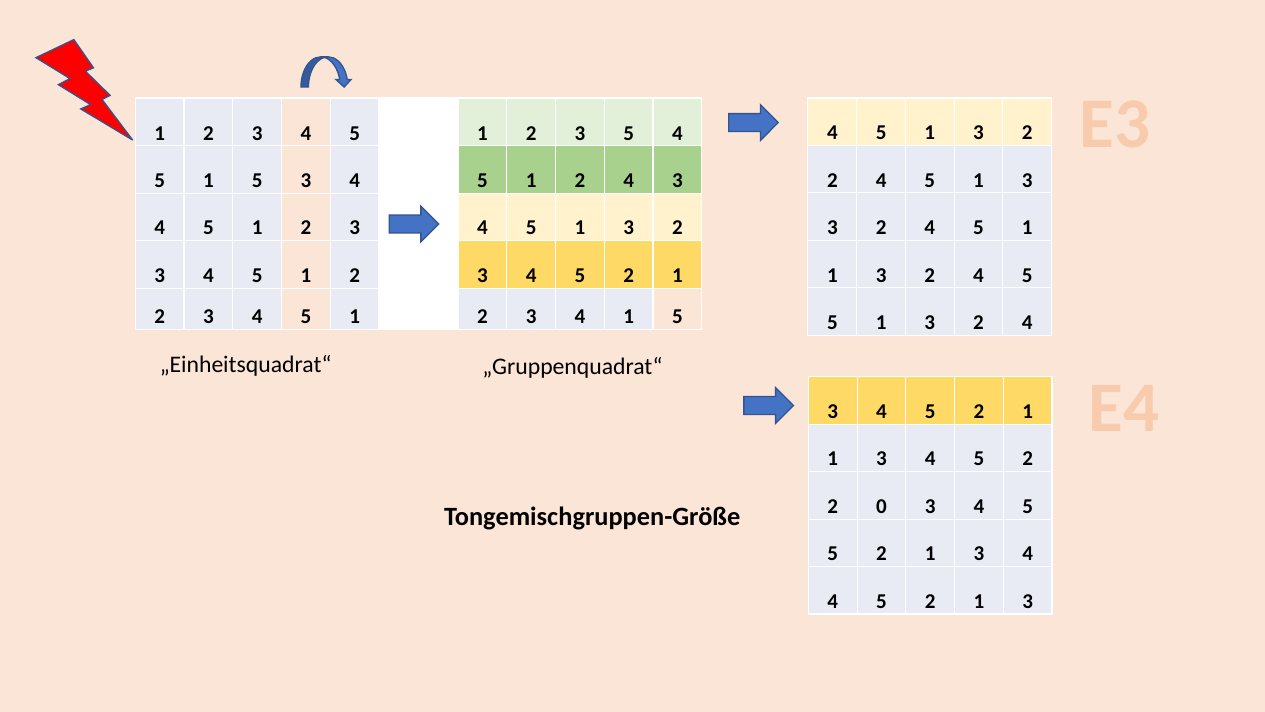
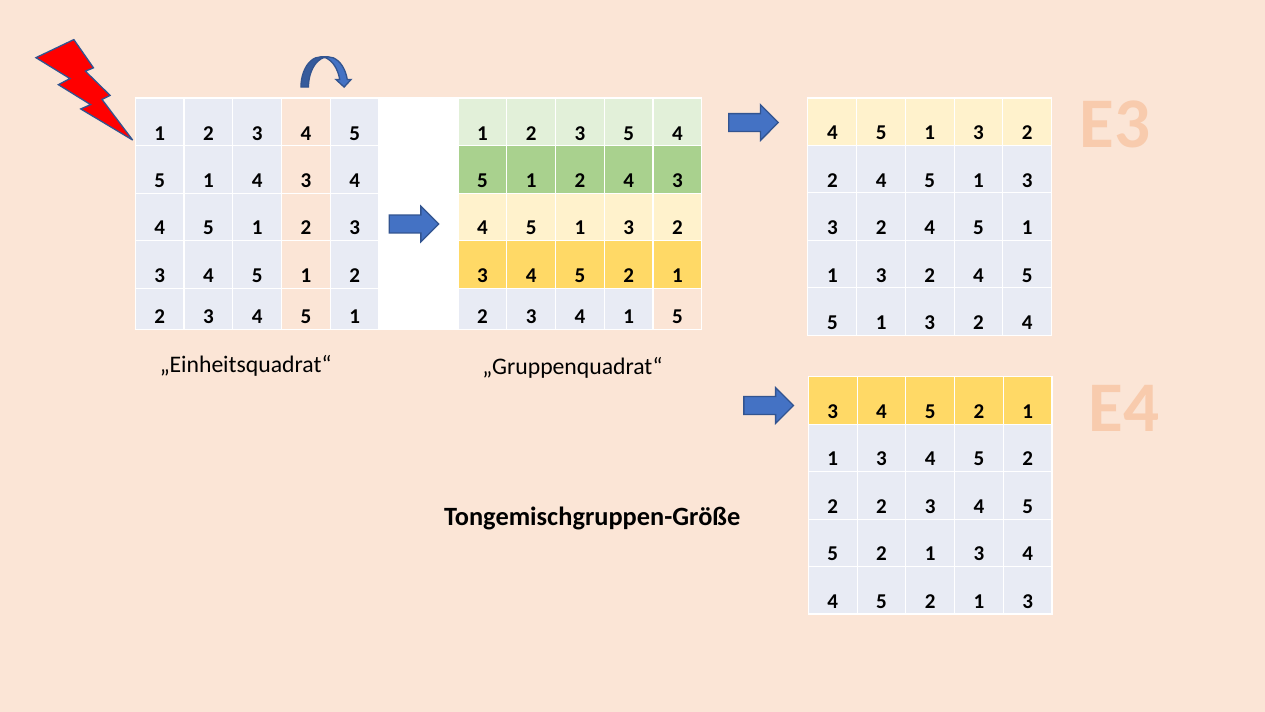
5 1 5: 5 -> 4 (257, 180)
0: 0 -> 2 (881, 506)
